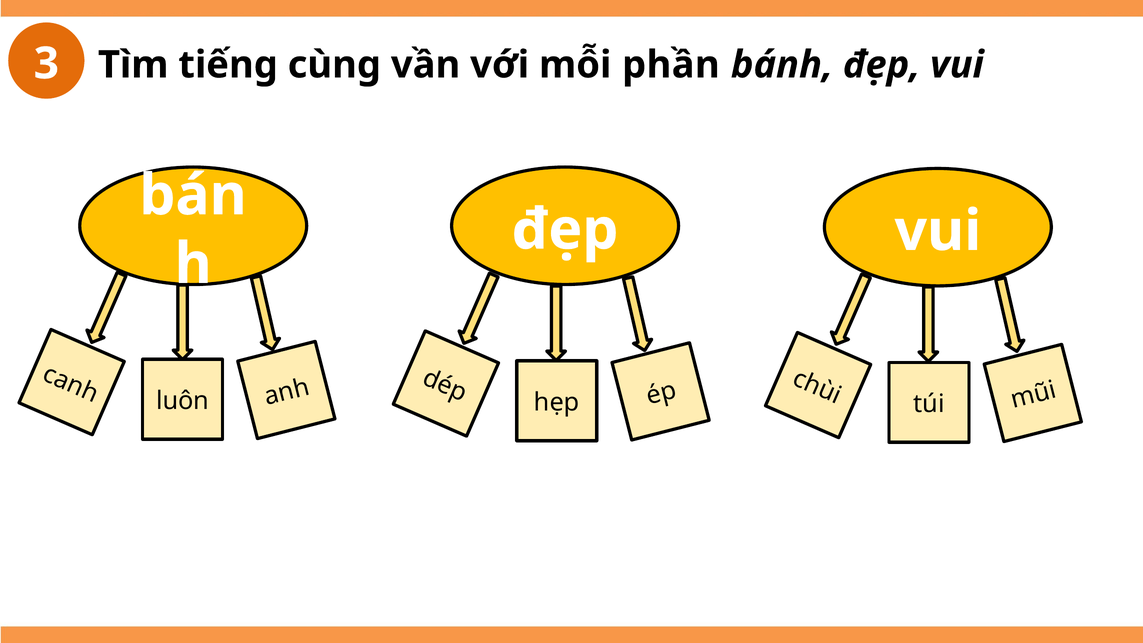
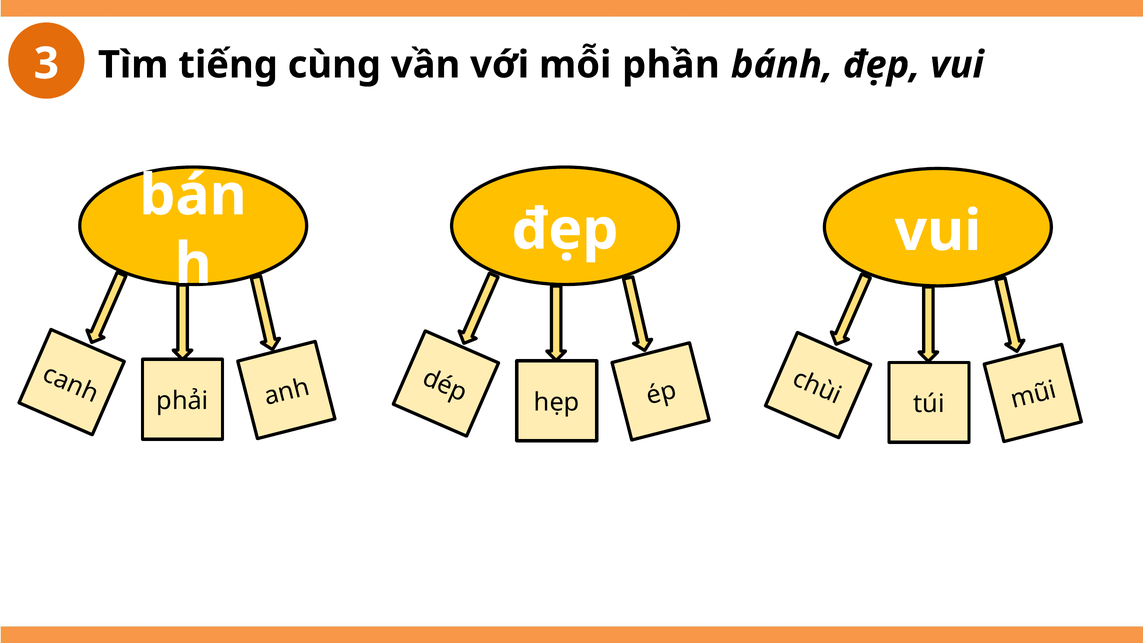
luôn: luôn -> phải (182, 401)
